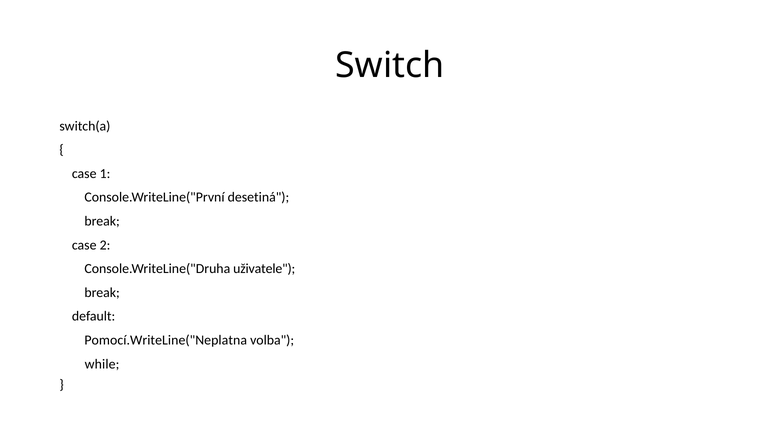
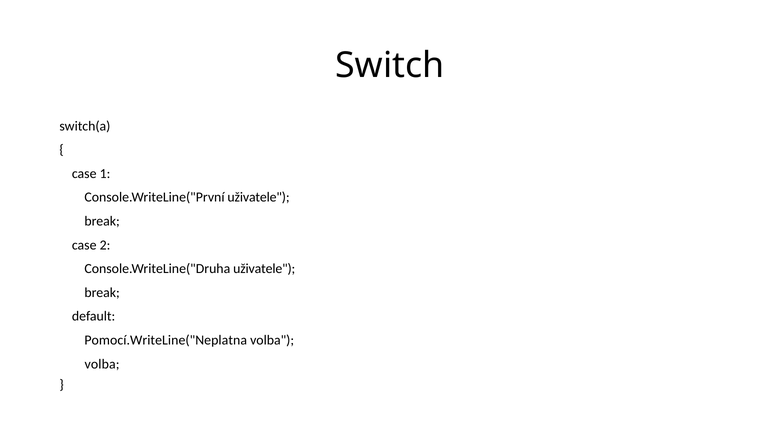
Console.WriteLine("První desetiná: desetiná -> uživatele (259, 197)
while: while -> volba (102, 364)
